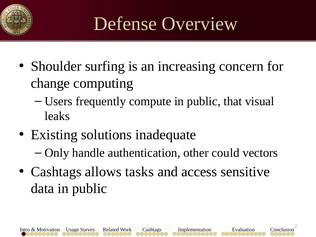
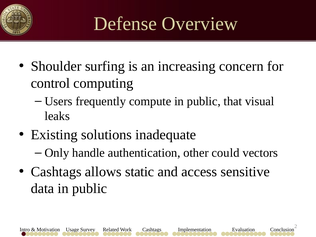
change: change -> control (50, 83)
tasks: tasks -> static (140, 172)
